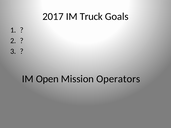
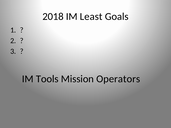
2017: 2017 -> 2018 (53, 17)
Truck: Truck -> Least (91, 17)
Open: Open -> Tools (47, 79)
